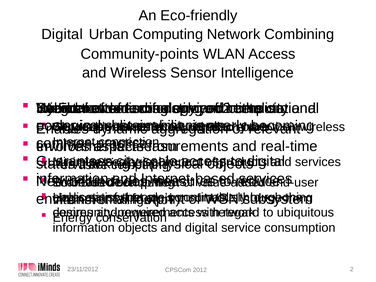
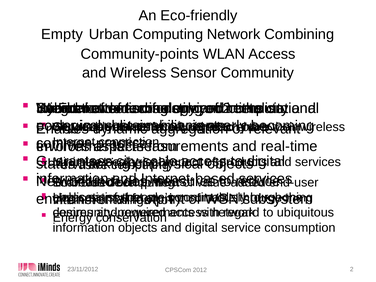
Digital: Digital -> Empty (62, 34)
Intelligence: Intelligence -> Community (257, 73)
